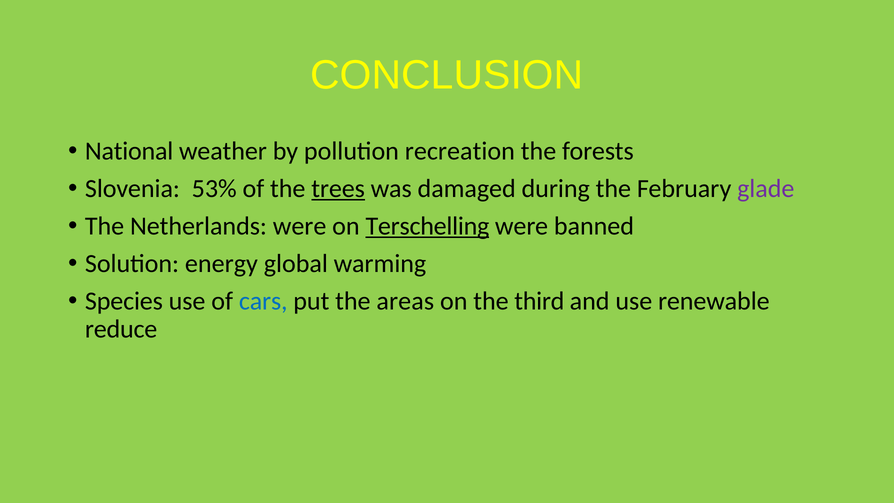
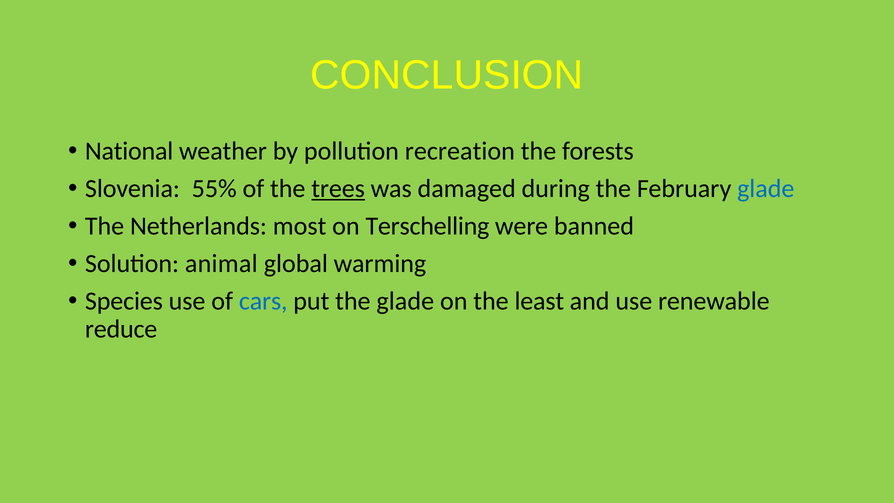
53%: 53% -> 55% (214, 189)
glade colour: purple -> blue (766, 189)
Netherlands were: were -> most (300, 226)
Terschelling underline: present -> none (427, 226)
energy: energy -> animal (221, 264)
the areas: areas -> glade (405, 301)
third: third -> least (539, 301)
